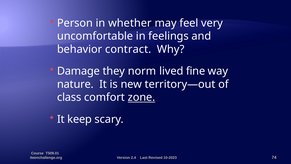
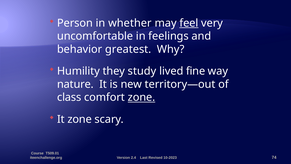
feel underline: none -> present (189, 23)
contract: contract -> greatest (128, 49)
Damage: Damage -> Humility (78, 71)
norm: norm -> study (142, 71)
It keep: keep -> zone (80, 119)
